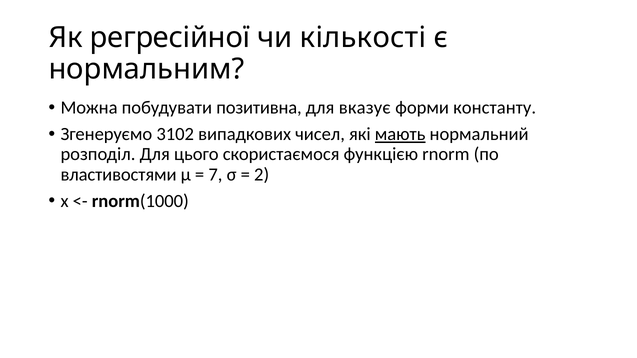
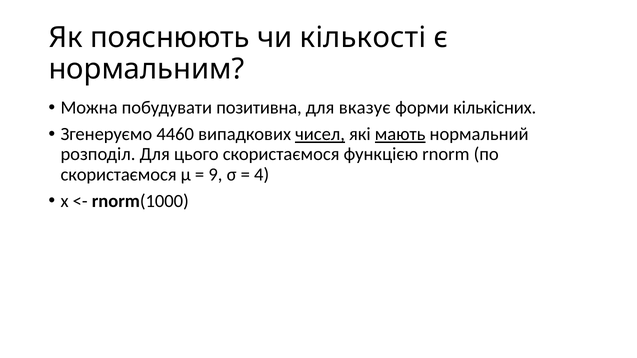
регресійної: регресійної -> пояснюють (170, 38)
константу: константу -> кількісних (495, 108)
3102: 3102 -> 4460 (175, 134)
чисел underline: none -> present (320, 134)
властивостями: властивостями -> скористаємося (119, 175)
7: 7 -> 9 (215, 175)
2: 2 -> 4 (262, 175)
